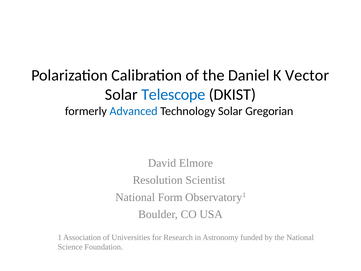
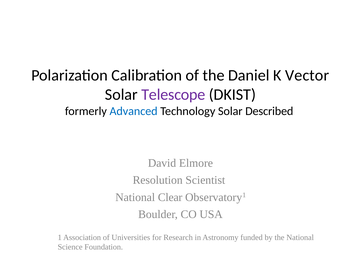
Telescope colour: blue -> purple (173, 95)
Gregorian: Gregorian -> Described (269, 111)
Form: Form -> Clear (170, 197)
